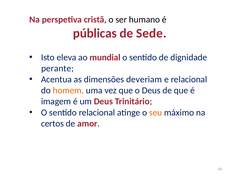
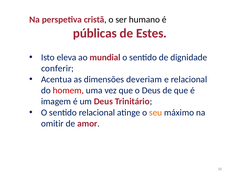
Sede: Sede -> Estes (151, 33)
perante: perante -> conferir (57, 68)
homem colour: orange -> red (68, 90)
certos: certos -> omitir (52, 124)
